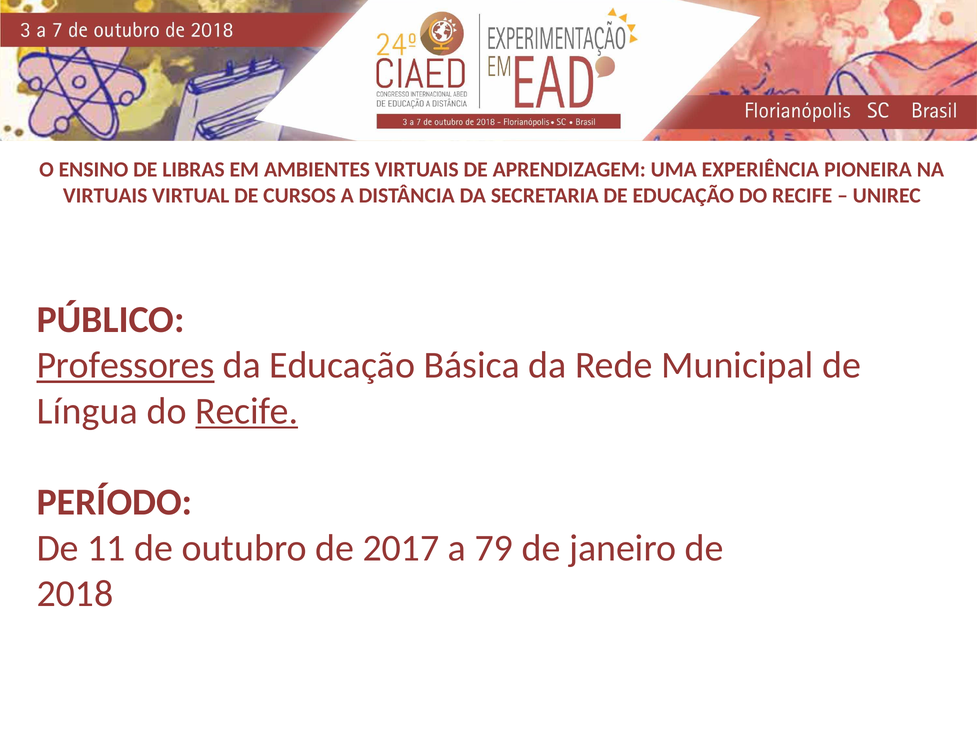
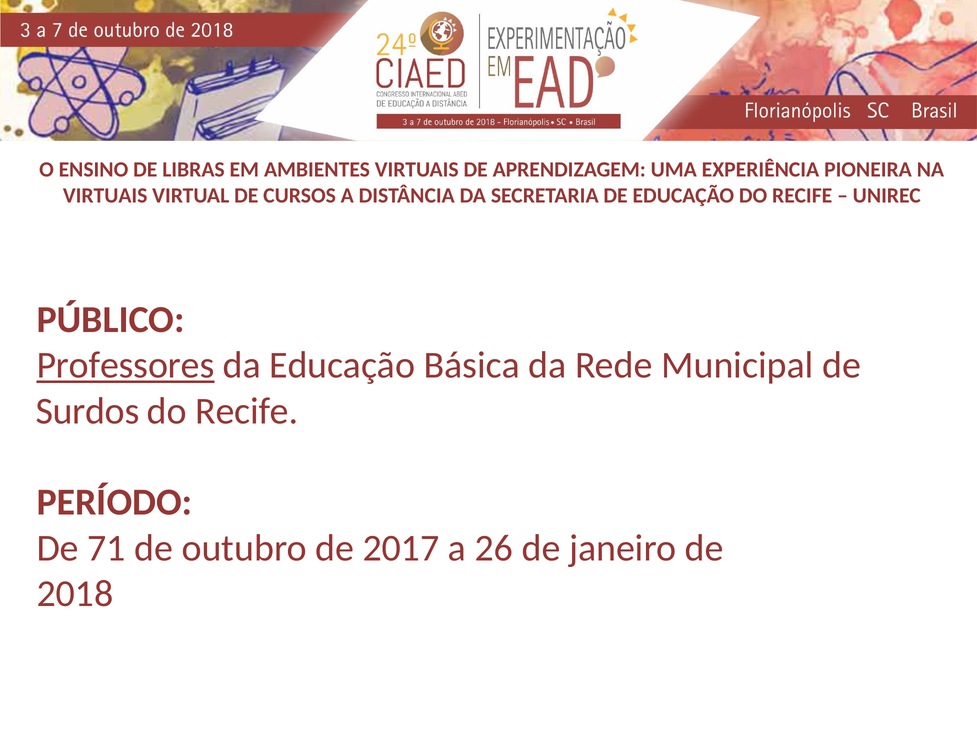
Língua: Língua -> Surdos (88, 411)
Recife underline: present -> none (247, 411)
11: 11 -> 71 (106, 548)
79: 79 -> 26 (494, 548)
